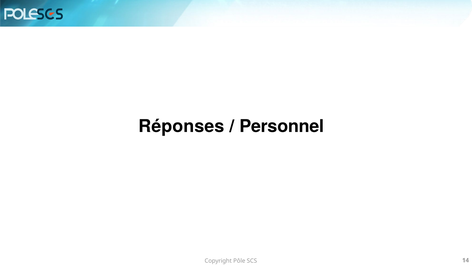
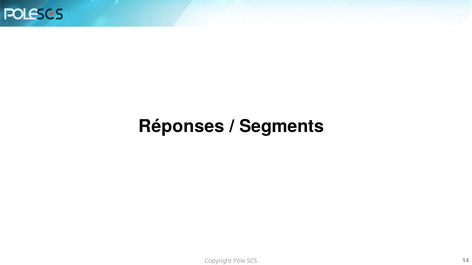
Personnel: Personnel -> Segments (282, 127)
